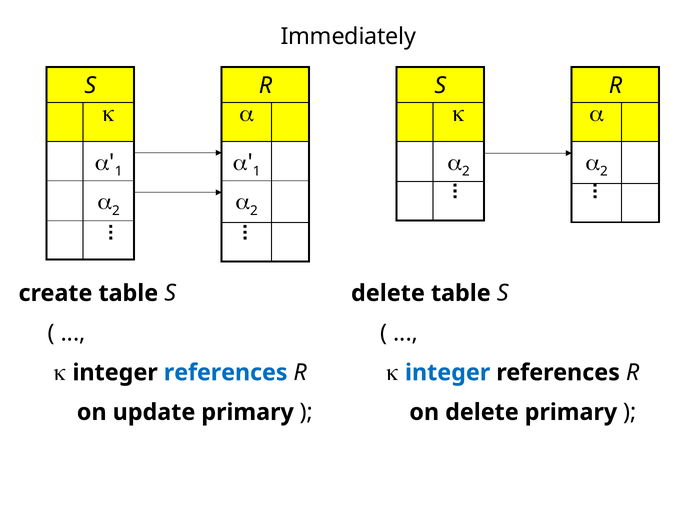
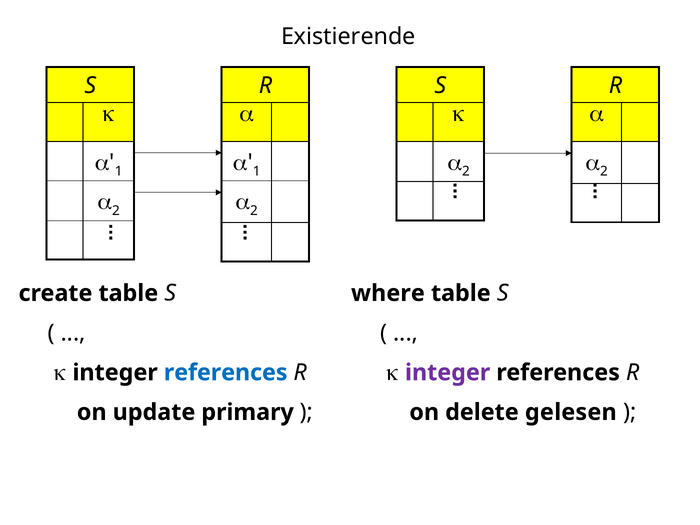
Immediately: Immediately -> Existierende (348, 37)
delete: delete -> where (388, 293)
integer colour: blue -> purple (448, 373)
delete primary: primary -> gelesen (571, 412)
